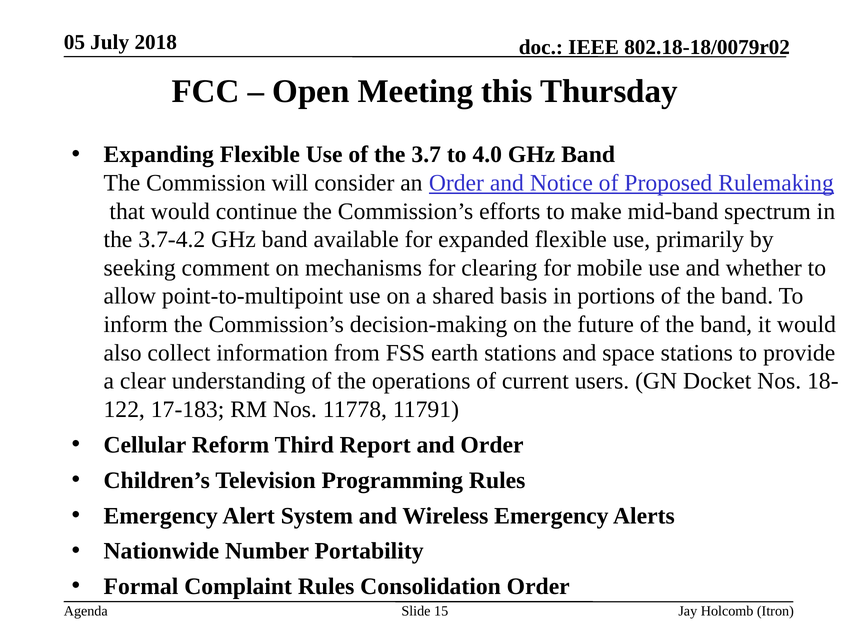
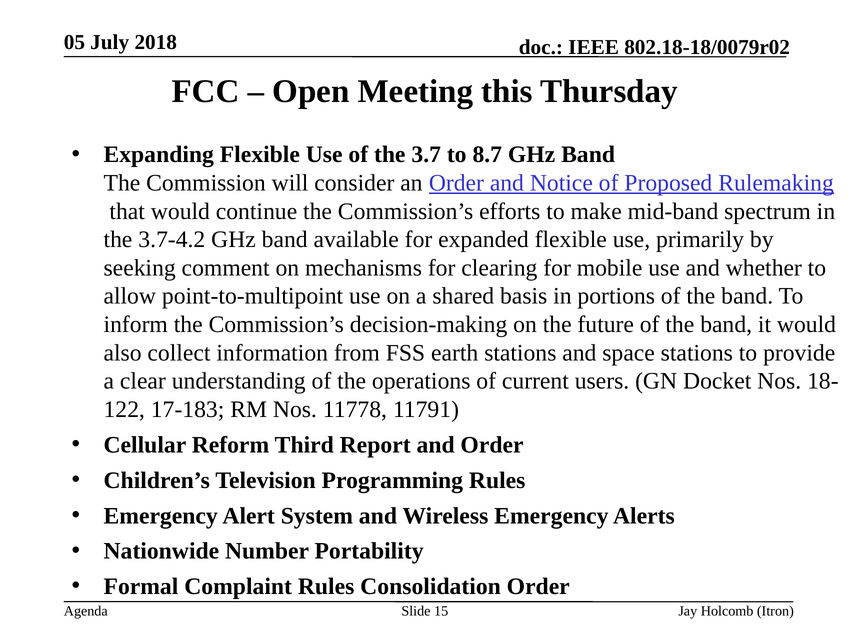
4.0: 4.0 -> 8.7 (487, 155)
